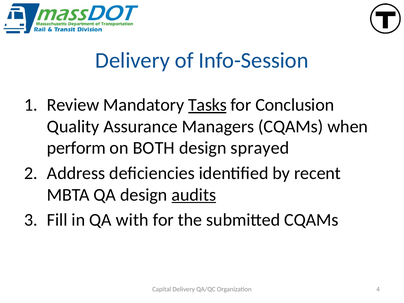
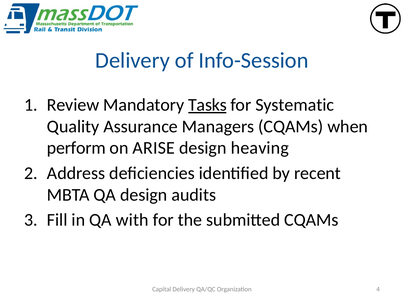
Conclusion: Conclusion -> Systematic (295, 105)
BOTH: BOTH -> ARISE (154, 148)
sprayed: sprayed -> heaving (260, 148)
audits underline: present -> none (194, 195)
